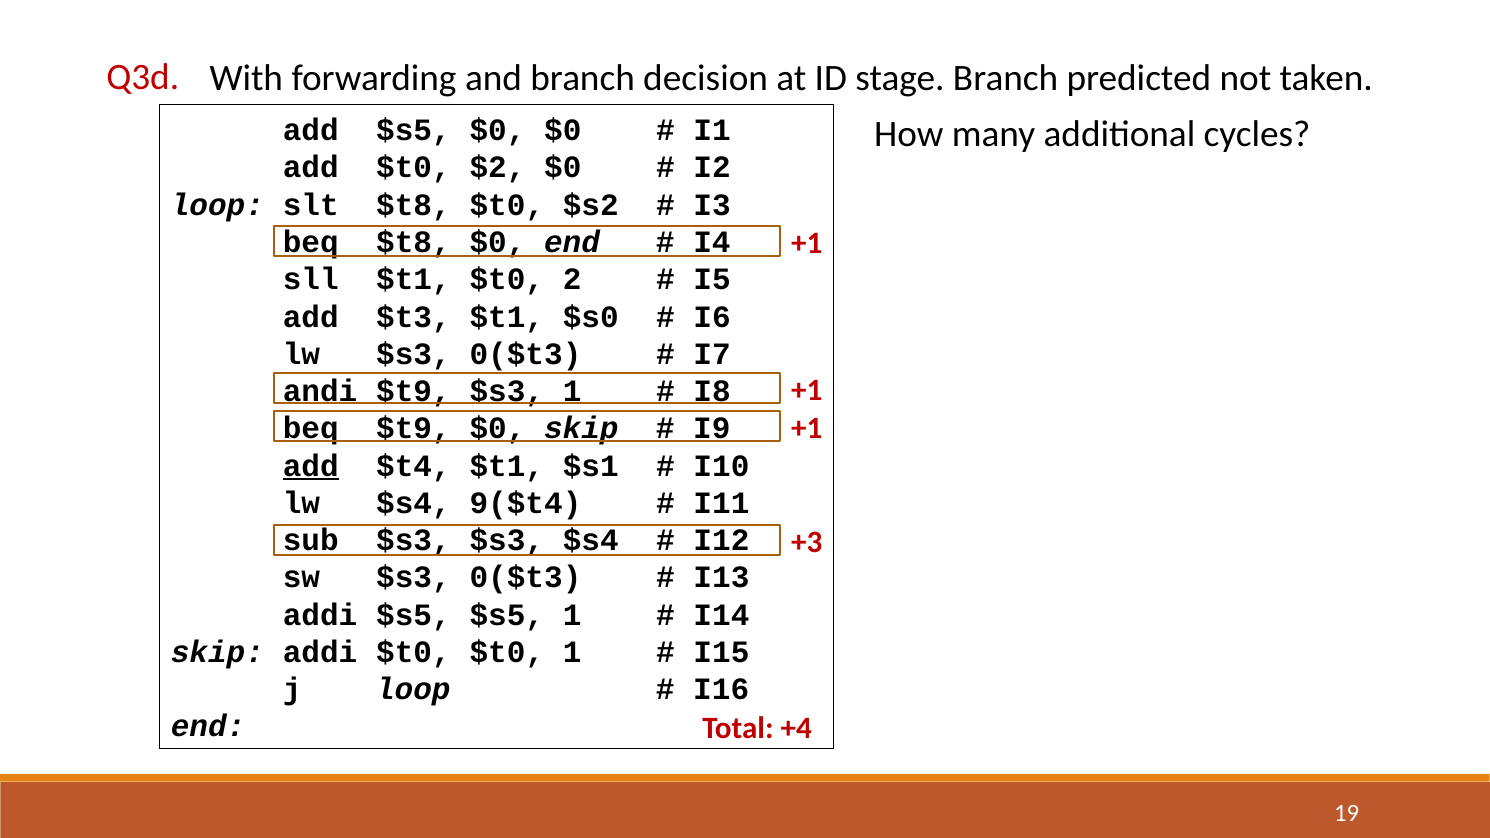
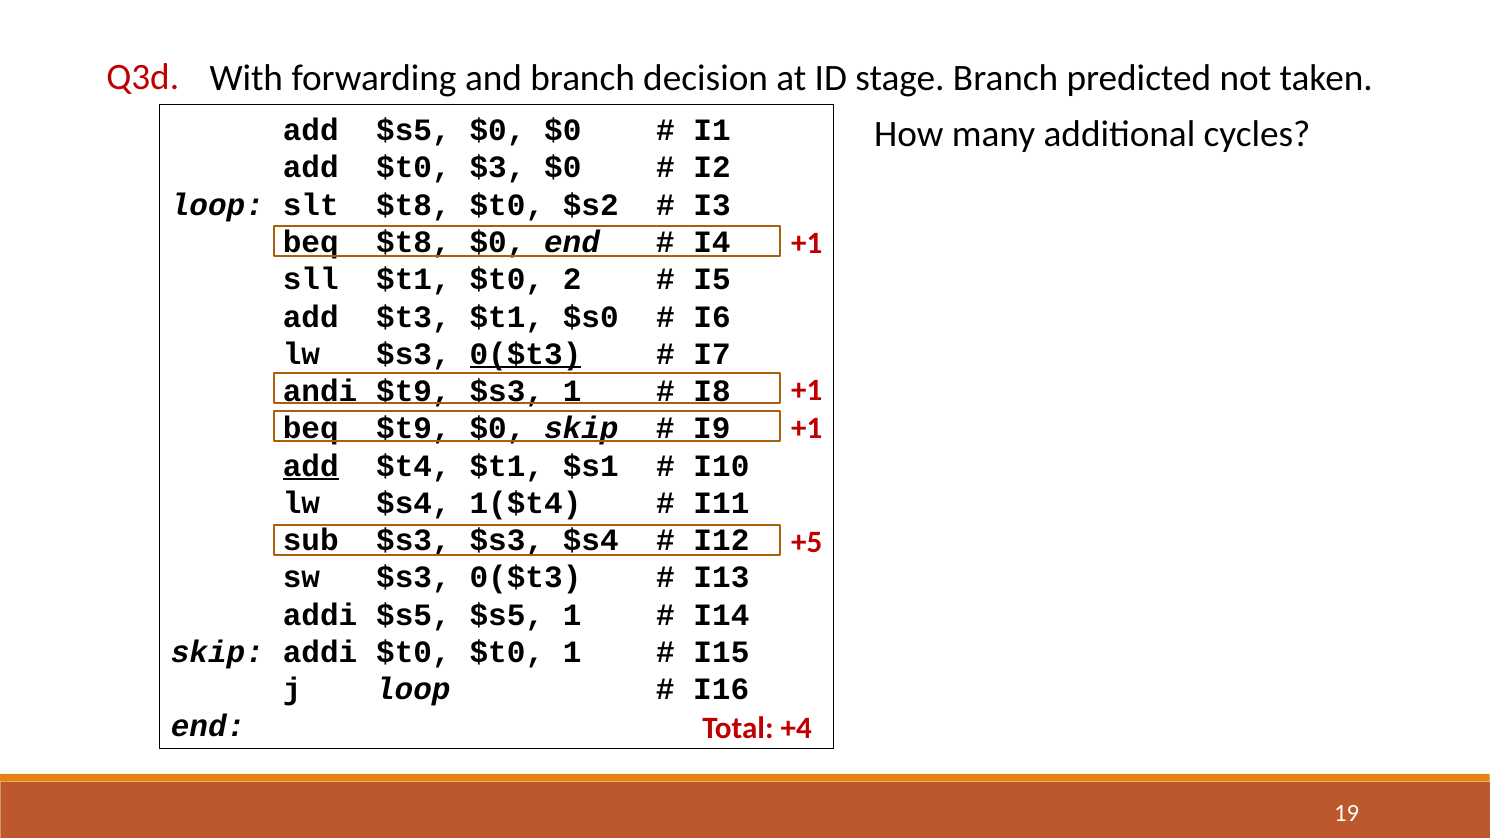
$2: $2 -> $3 (497, 168)
0($t3 underline: none -> present (525, 354)
9($t4: 9($t4 -> 1($t4 (525, 503)
+3: +3 -> +5 (807, 542)
